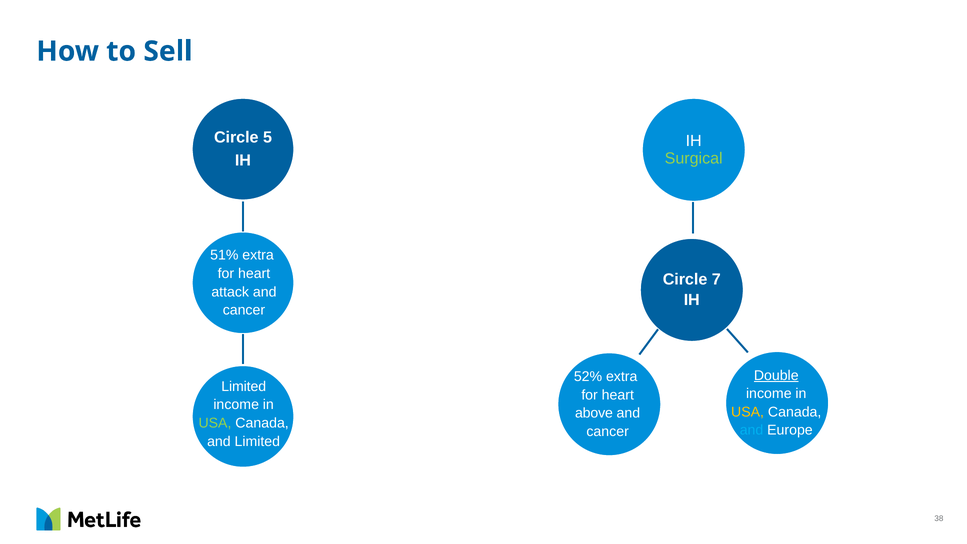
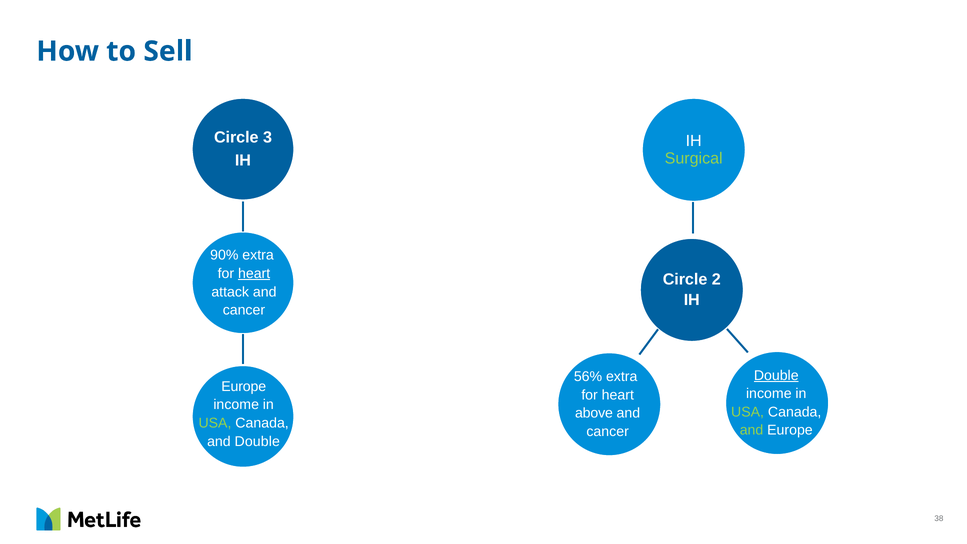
5: 5 -> 3 (267, 138)
51%: 51% -> 90% (224, 255)
heart underline: none -> present (254, 274)
7: 7 -> 2 (716, 280)
52%: 52% -> 56% (588, 377)
Limited: Limited -> Europe (244, 387)
USA colour: yellow -> light green (748, 412)
and colour: light blue -> light green (752, 430)
and Limited: Limited -> Double (257, 441)
